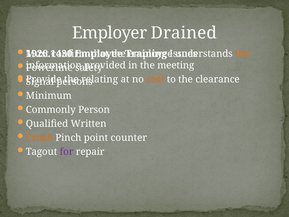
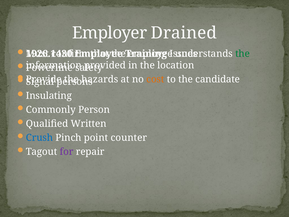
the colour: orange -> green (243, 54)
meeting: meeting -> location (176, 65)
relating: relating -> hazards (100, 79)
clearance: clearance -> candidate (218, 79)
Minimum: Minimum -> Insulating (49, 96)
Crush colour: orange -> blue (39, 137)
